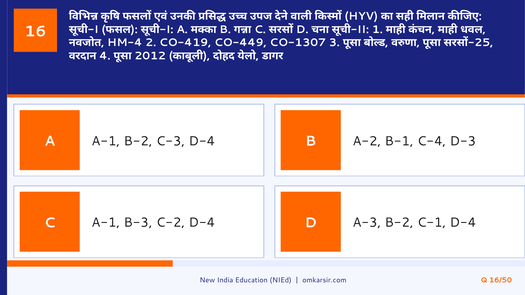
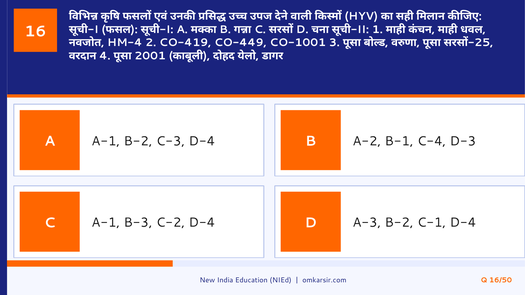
CO-1307: CO-1307 -> CO-1001 (298, 43)
2012: 2012 -> 2001 (150, 56)
